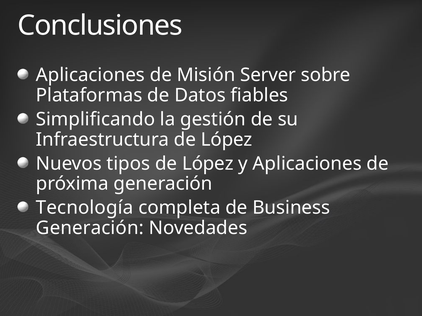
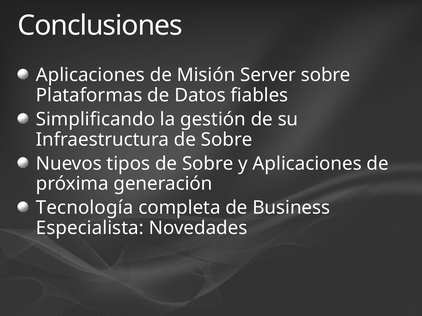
Infraestructura de López: López -> Sobre (227, 140)
tipos de López: López -> Sobre (208, 164)
Generación: Generación -> Especialista (90, 228)
